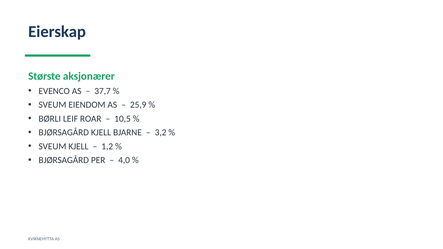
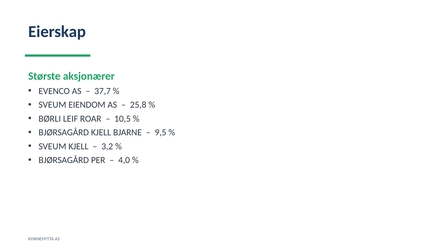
25,9: 25,9 -> 25,8 (138, 105)
3,2: 3,2 -> 9,5 (161, 133)
1,2: 1,2 -> 3,2 (107, 147)
